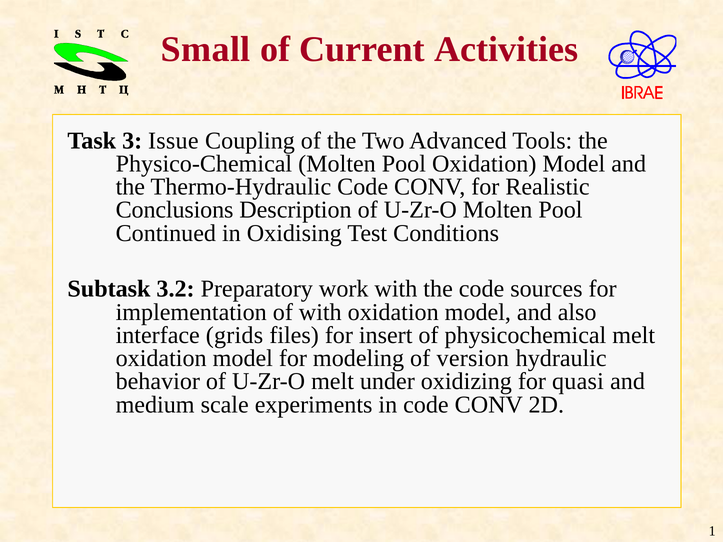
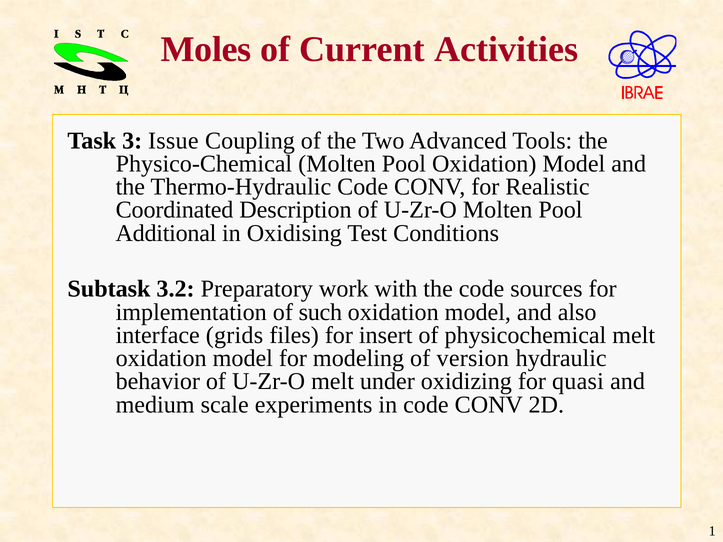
Small: Small -> Moles (206, 50)
Conclusions: Conclusions -> Coordinated (175, 210)
Continued: Continued -> Additional (166, 233)
of with: with -> such (320, 312)
